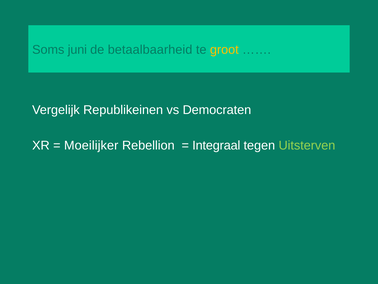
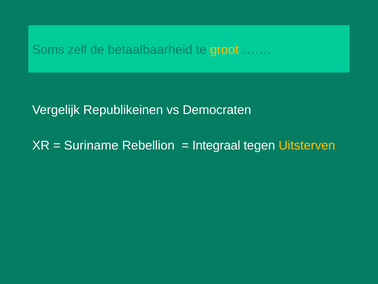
juni: juni -> zelf (77, 50)
Moeilijker: Moeilijker -> Suriname (91, 145)
Uitsterven colour: light green -> yellow (307, 145)
